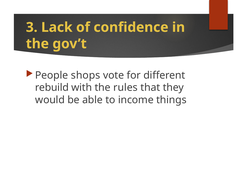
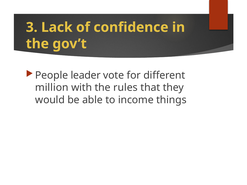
shops: shops -> leader (86, 75)
rebuild: rebuild -> million (52, 88)
